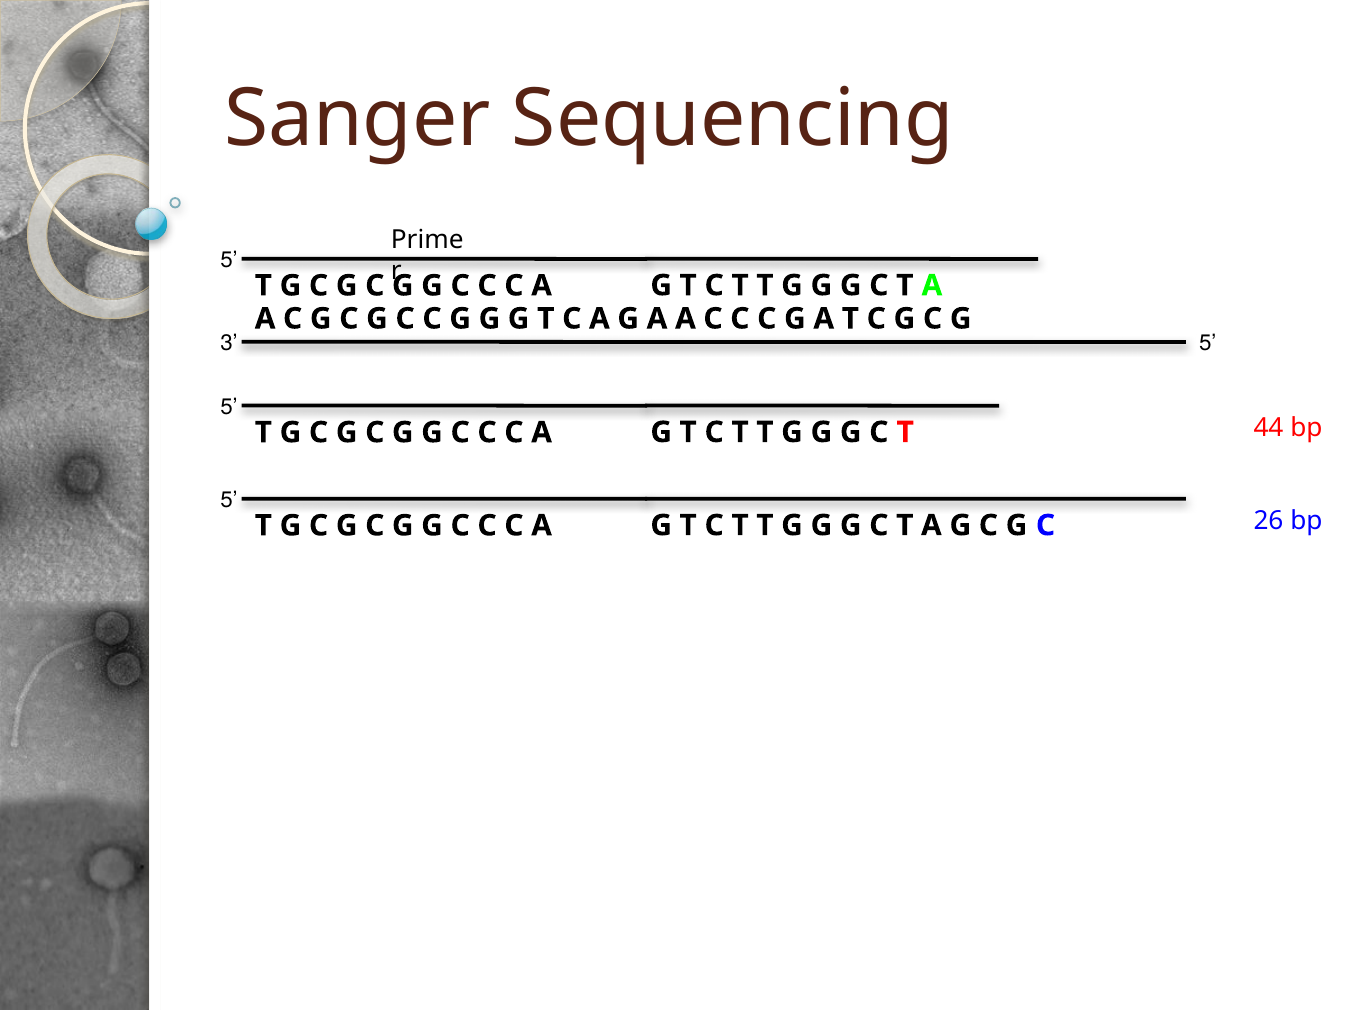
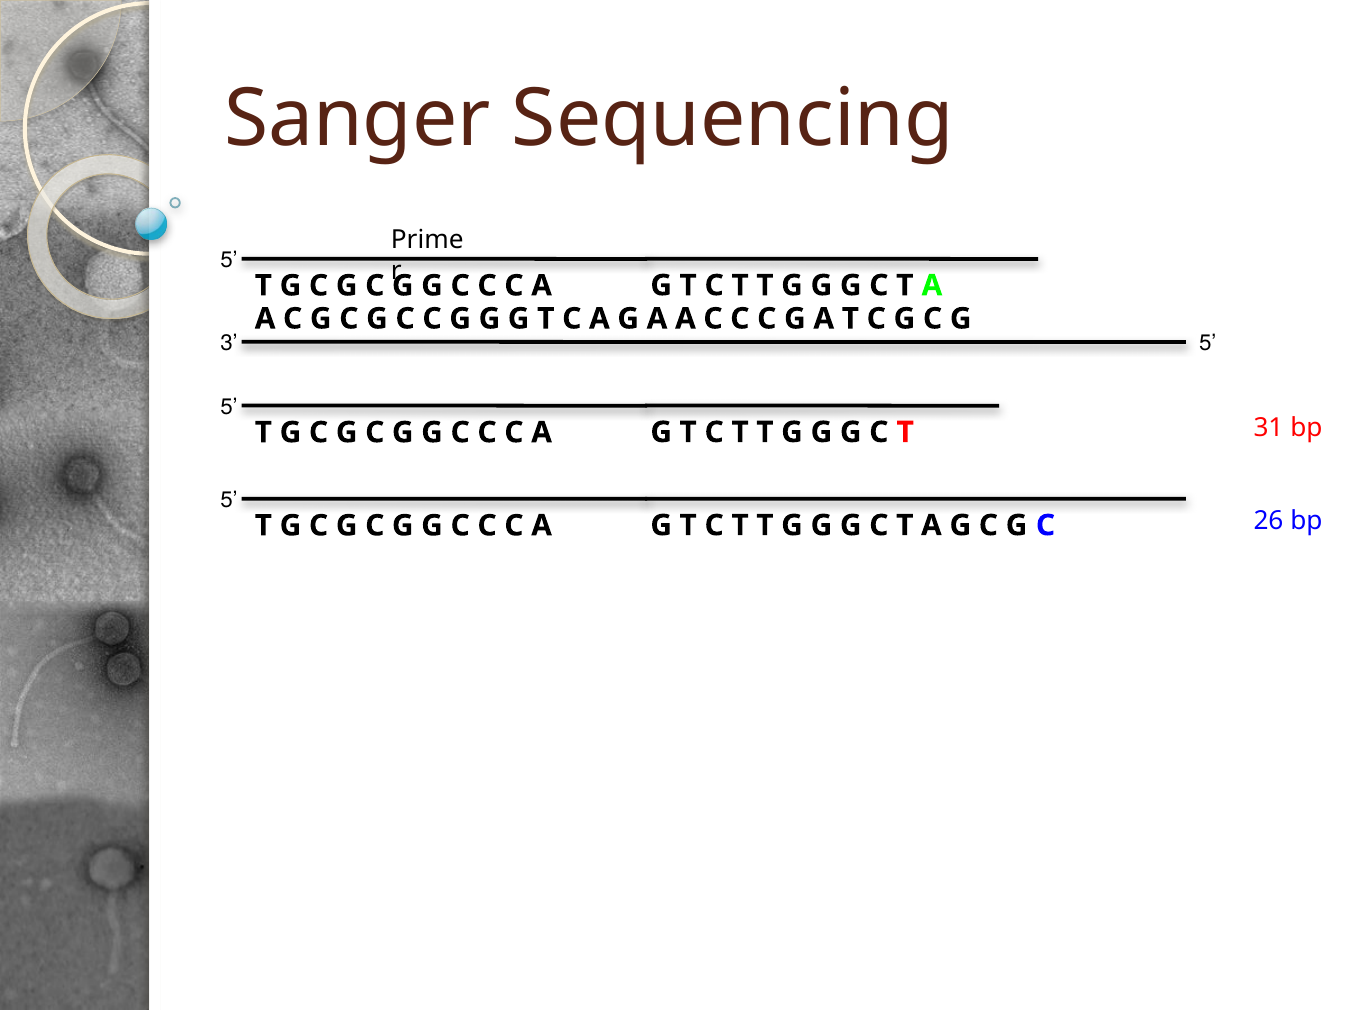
44: 44 -> 31 (1268, 428)
